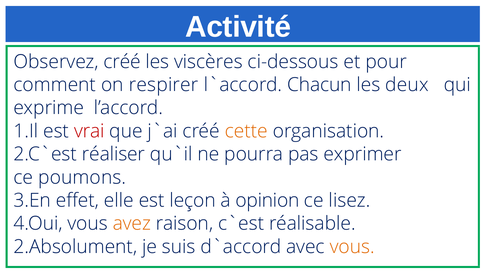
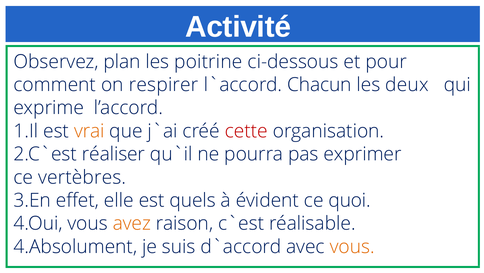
Observez créé: créé -> plan (122, 62)
viscères: viscères -> poitrine (208, 62)
vrai colour: red -> orange (89, 131)
cette colour: orange -> red (246, 131)
poumons: poumons -> vertèbres (82, 177)
leçon: leçon -> quels (193, 200)
opinion: opinion -> évident (267, 200)
lisez: lisez -> quoi (350, 200)
2.Absolument: 2.Absolument -> 4.Absolument (75, 246)
